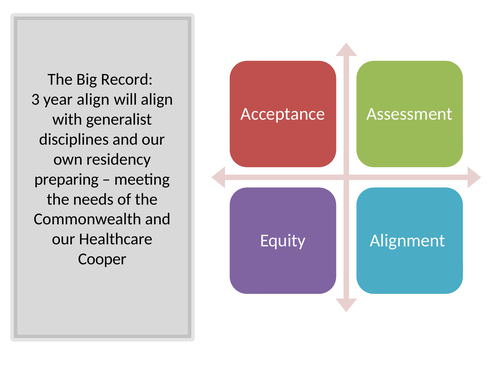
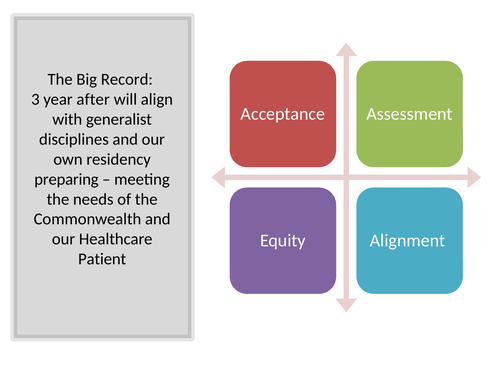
year align: align -> after (93, 100)
Cooper: Cooper -> Patient (102, 259)
